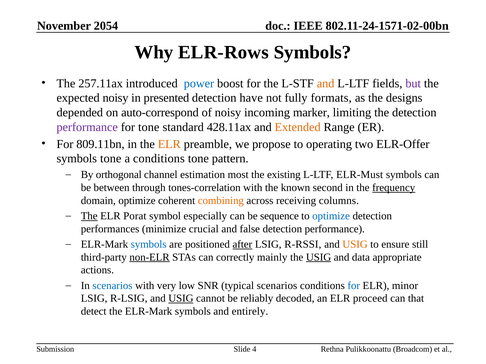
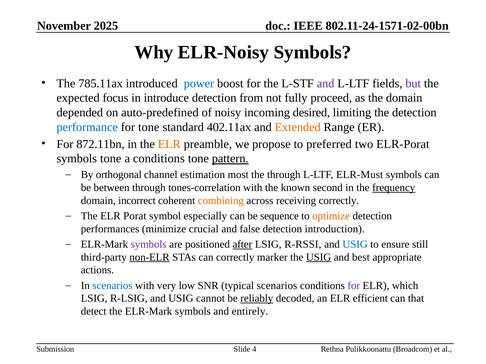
2054: 2054 -> 2025 (106, 26)
ELR-Rows: ELR-Rows -> ELR-Noisy (223, 52)
257.11ax: 257.11ax -> 785.11ax (101, 83)
and colour: orange -> purple (326, 83)
expected noisy: noisy -> focus (116, 98)
presented: presented -> introduce (166, 98)
have: have -> from (251, 98)
formats: formats -> proceed (331, 98)
the designs: designs -> domain (404, 98)
auto-correspond: auto-correspond -> auto-predefined (160, 113)
marker: marker -> desired (311, 113)
performance colour: purple -> blue (87, 127)
428.11ax: 428.11ax -> 402.11ax (229, 127)
809.11bn: 809.11bn -> 872.11bn (100, 144)
operating: operating -> preferred (329, 144)
ELR-Offer: ELR-Offer -> ELR-Porat (403, 144)
pattern underline: none -> present (230, 159)
the existing: existing -> through (284, 175)
domain optimize: optimize -> incorrect (137, 201)
receiving columns: columns -> correctly (339, 201)
The underline: present -> none (89, 216)
optimize colour: blue -> orange (331, 216)
false detection performance: performance -> introduction (335, 229)
symbols colour: blue -> purple (149, 245)
USIG colour: orange -> blue (355, 245)
mainly: mainly -> marker (272, 258)
data: data -> best (361, 258)
for colour: blue -> purple (354, 286)
minor: minor -> which (405, 286)
USIG underline: present -> none (181, 299)
reliably underline: none -> present (257, 299)
proceed: proceed -> efficient (370, 299)
